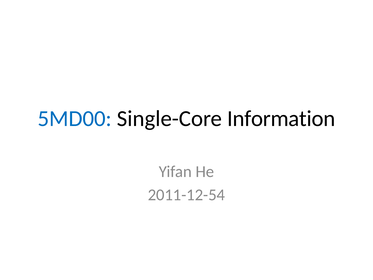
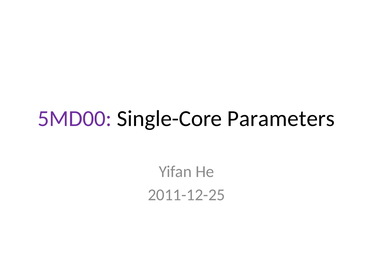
5MD00 colour: blue -> purple (75, 118)
Information: Information -> Parameters (281, 118)
2011-12-54: 2011-12-54 -> 2011-12-25 (186, 195)
